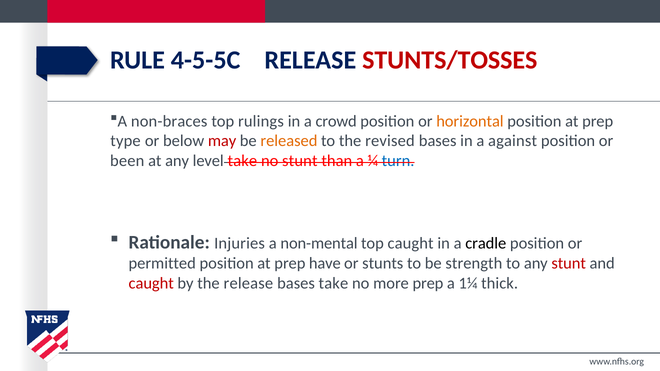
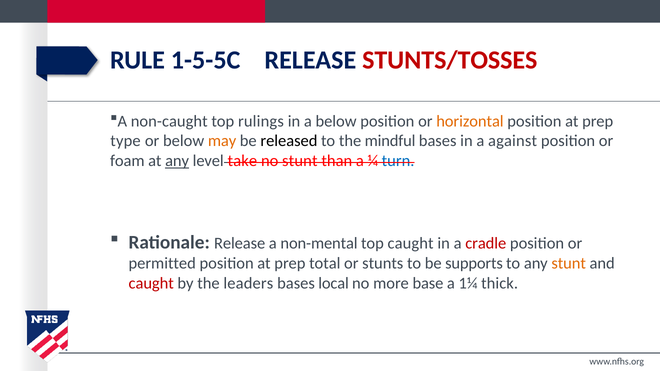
4-5-5C: 4-5-5C -> 1-5-5C (206, 60)
non-braces: non-braces -> non-caught (169, 121)
a crowd: crowd -> below (336, 121)
may colour: red -> orange (222, 141)
released colour: orange -> black (289, 141)
revised: revised -> mindful (390, 141)
been: been -> foam (127, 161)
any underline: none -> present (177, 161)
Rationale Injuries: Injuries -> Release (240, 243)
cradle colour: black -> red (486, 243)
have: have -> total (325, 264)
strength: strength -> supports (474, 264)
stunt colour: red -> orange (569, 264)
the release: release -> leaders (248, 284)
bases take: take -> local (334, 284)
more prep: prep -> base (428, 284)
